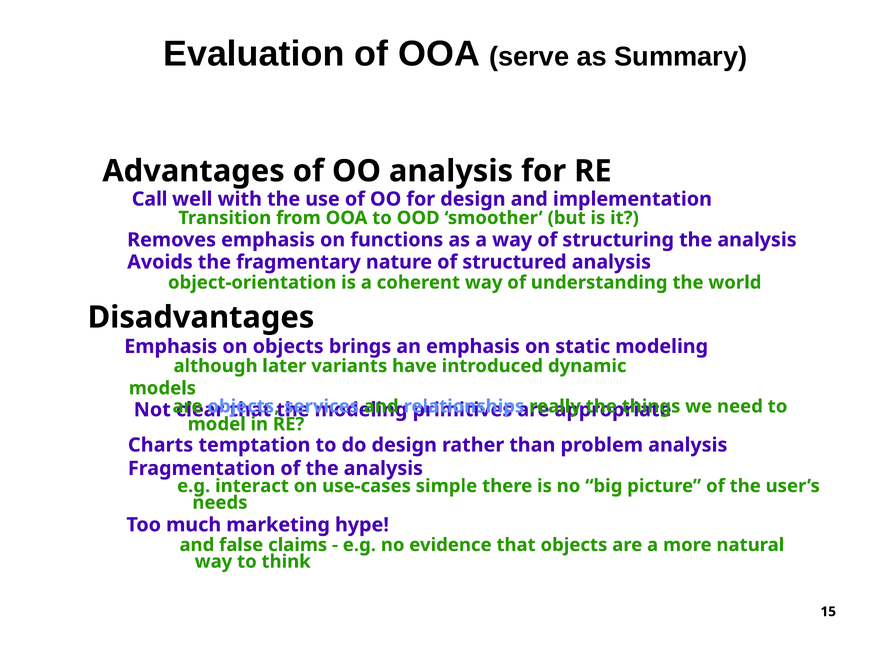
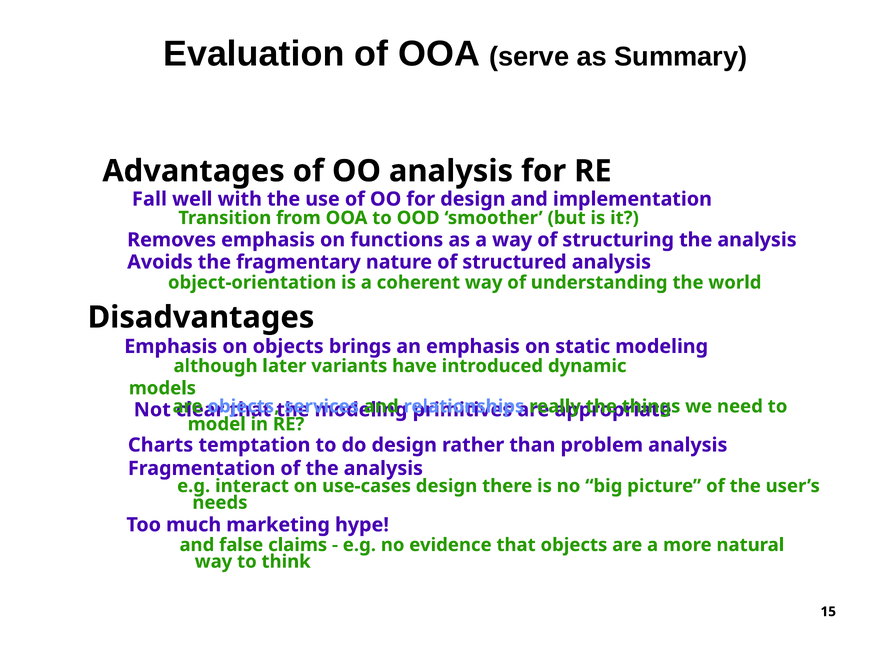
Call: Call -> Fall (149, 199)
use-cases simple: simple -> design (446, 486)
